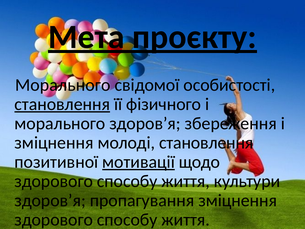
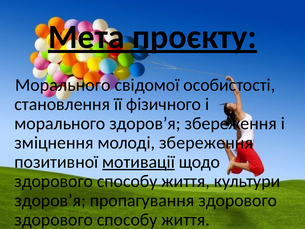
становлення underline: present -> none (62, 104)
молоді становлення: становлення -> збереження (206, 143)
пропагування зміцнення: зміцнення -> здорового (238, 200)
